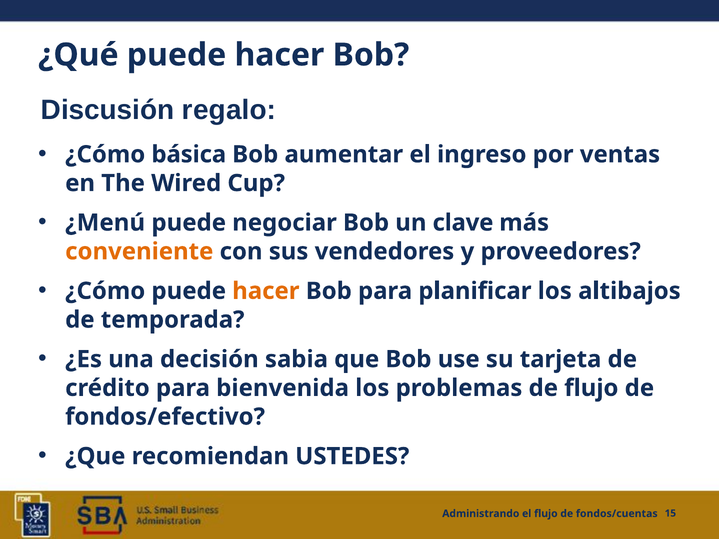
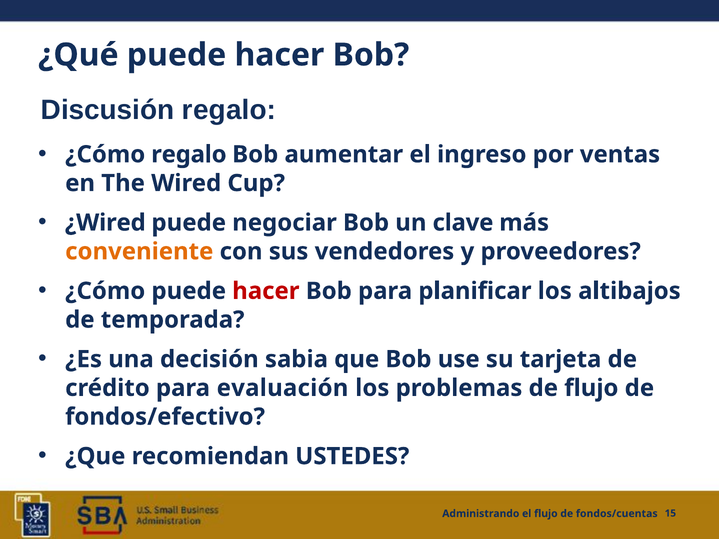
¿Cómo básica: básica -> regalo (189, 155)
¿Menú: ¿Menú -> ¿Wired (105, 223)
hacer colour: orange -> red (266, 291)
bienvenida: bienvenida -> evaluación (283, 388)
